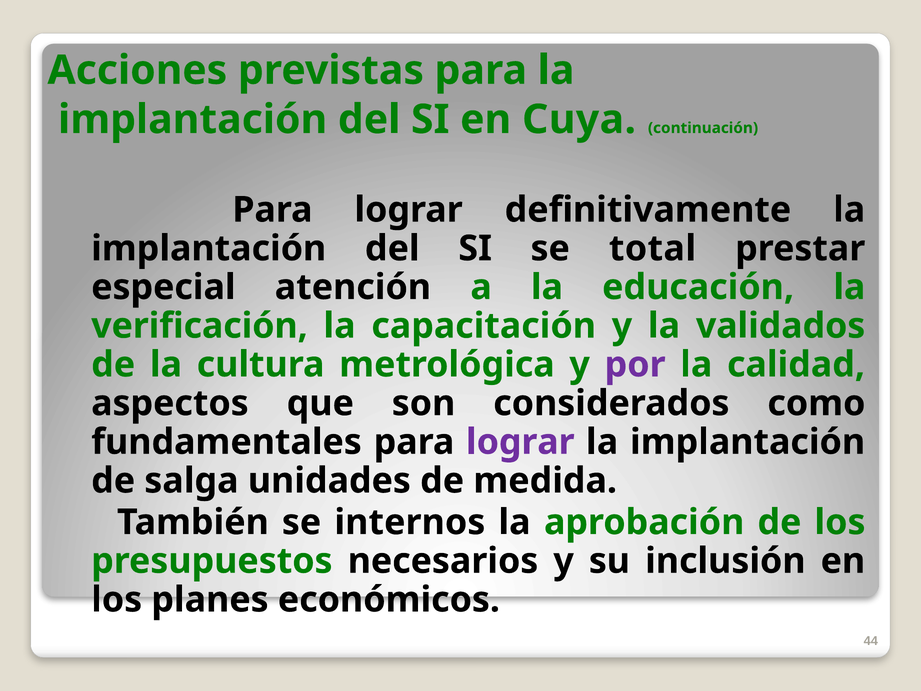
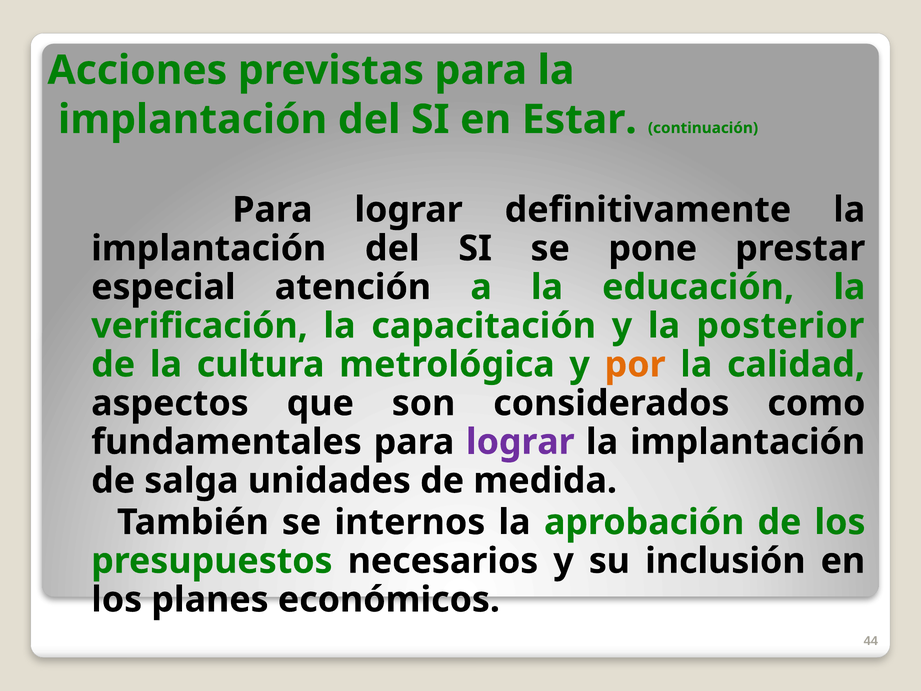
Cuya: Cuya -> Estar (579, 119)
total: total -> pone (653, 248)
validados: validados -> posterior (780, 326)
por colour: purple -> orange (635, 364)
